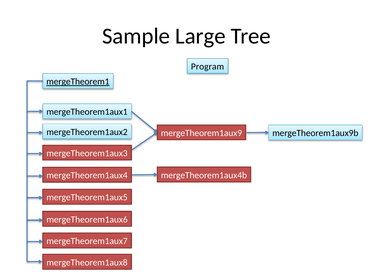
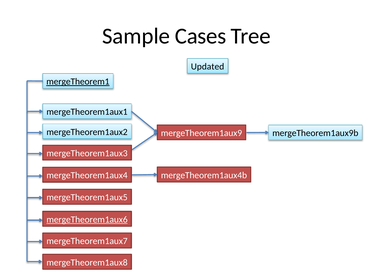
Large: Large -> Cases (201, 36)
Program: Program -> Updated (208, 66)
mergeTheorem1aux6 underline: none -> present (87, 219)
